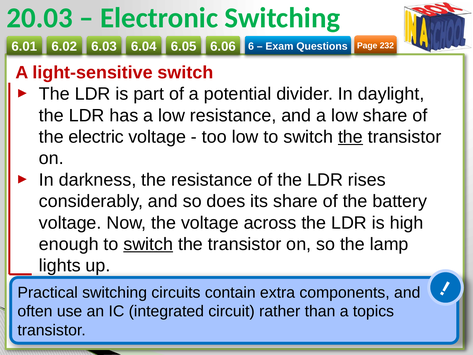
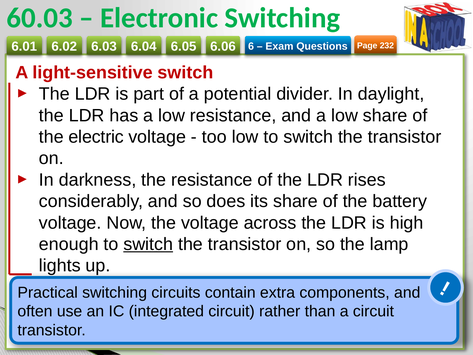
20.03: 20.03 -> 60.03 (40, 18)
the underline: present -> none (350, 137)
a topics: topics -> circuit (373, 311)
